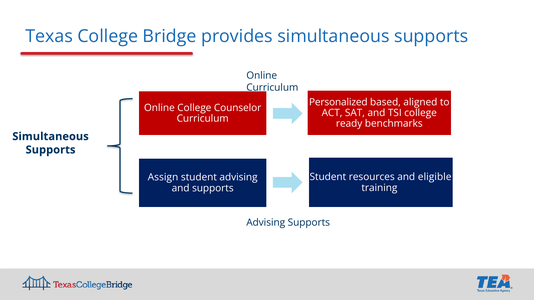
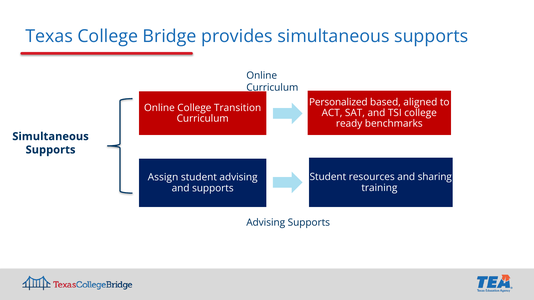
Counselor: Counselor -> Transition (238, 108)
eligible: eligible -> sharing (435, 177)
